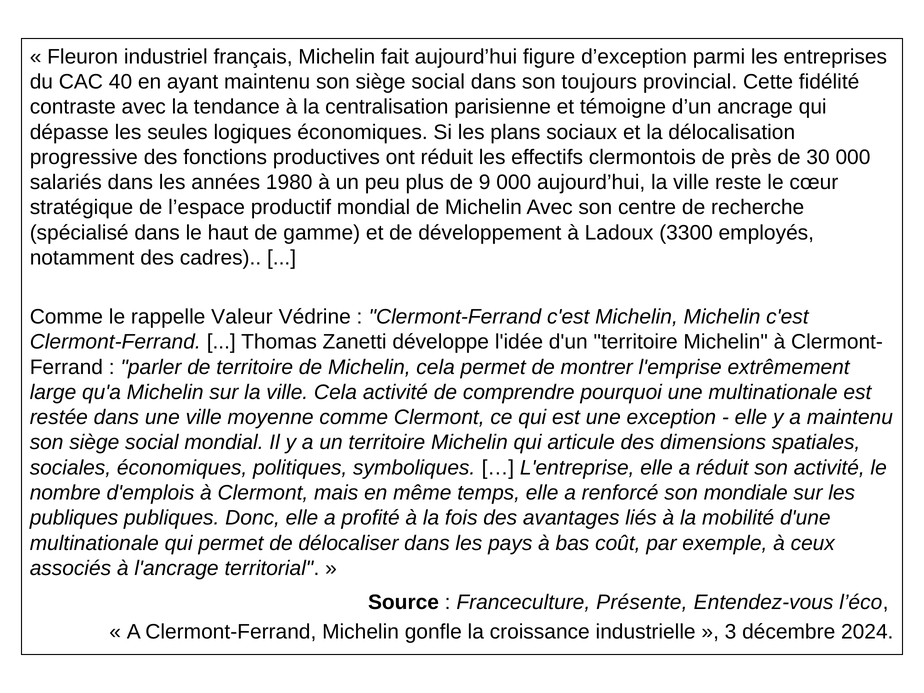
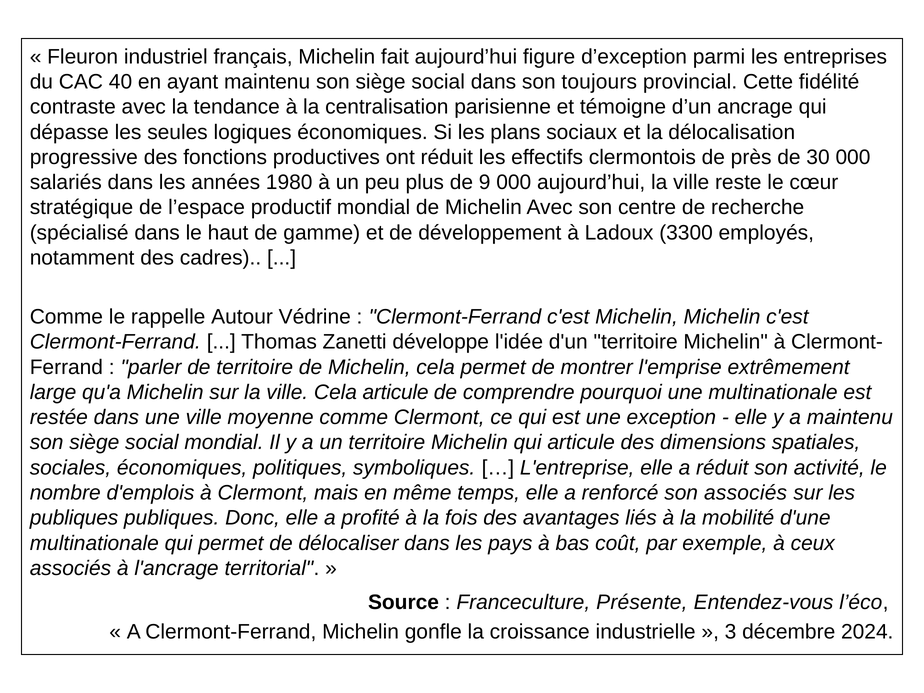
Valeur: Valeur -> Autour (242, 317)
Cela activité: activité -> articule (396, 392)
son mondiale: mondiale -> associés (746, 493)
